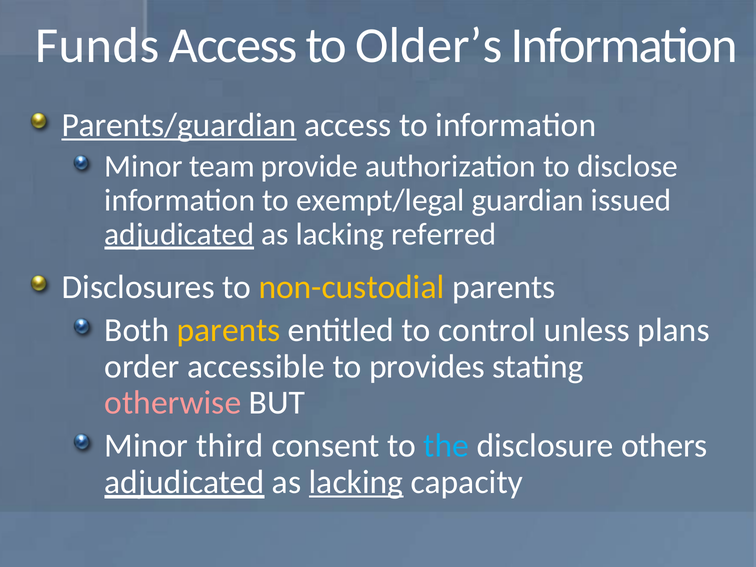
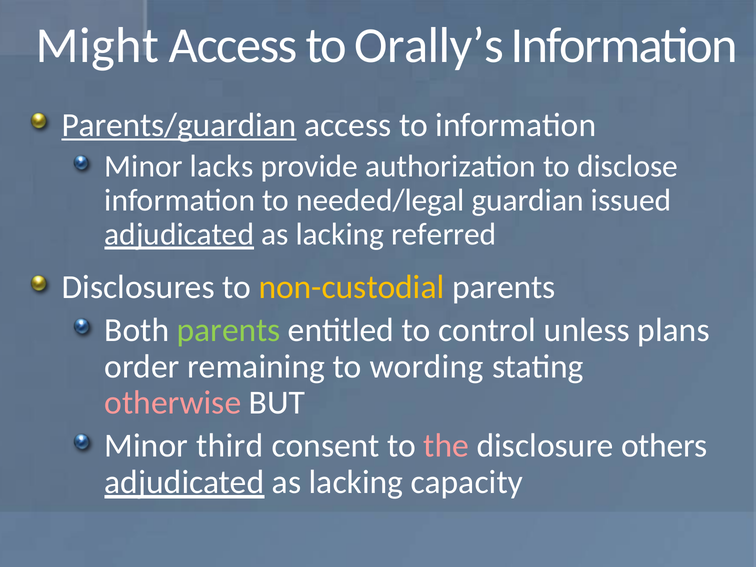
Funds: Funds -> Might (97, 46)
Older’s: Older’s -> Orally’s (429, 46)
team: team -> lacks (222, 167)
exempt/legal: exempt/legal -> needed/legal (380, 201)
parents colour: yellow -> light green (229, 330)
accessible: accessible -> remaining (256, 367)
provides: provides -> wording (427, 367)
the colour: light blue -> pink (446, 446)
lacking underline: present -> none (356, 482)
